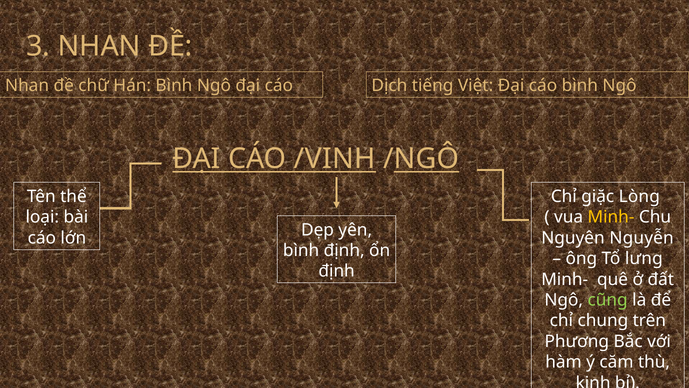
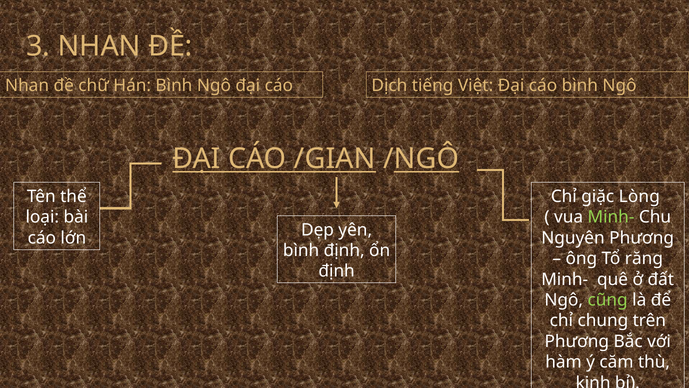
/VINH: /VINH -> /GIAN (335, 159)
Minh- colour: yellow -> light green (611, 217)
Nguyên Nguyễn: Nguyễn -> Phương (642, 238)
lưng: lưng -> răng (644, 258)
